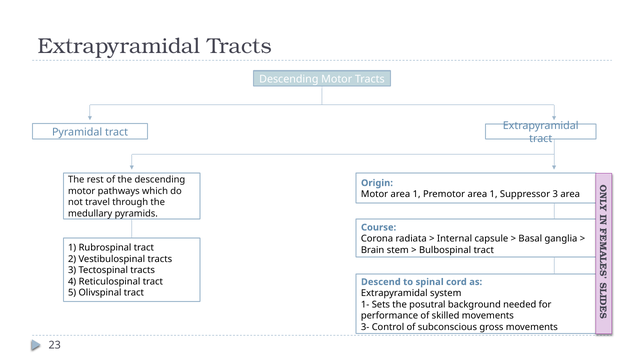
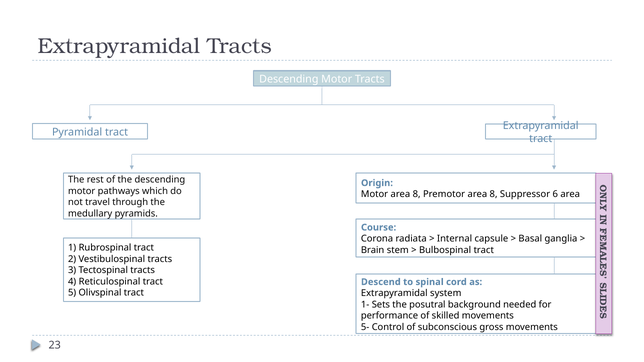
Motor area 1: 1 -> 8 (417, 194)
Premotor area 1: 1 -> 8 (494, 194)
Suppressor 3: 3 -> 6 (555, 194)
3-: 3- -> 5- (365, 327)
